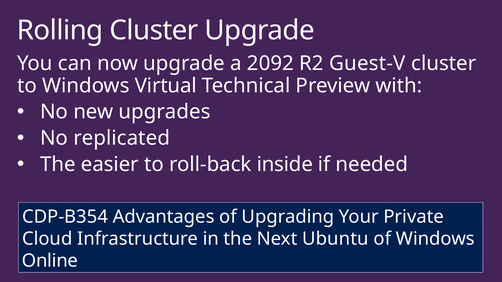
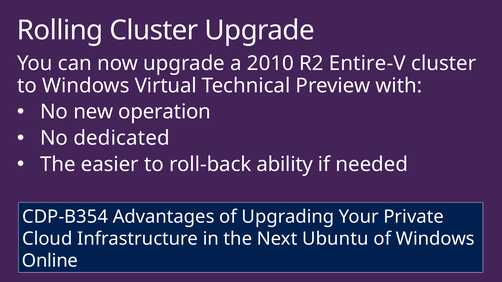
2092: 2092 -> 2010 (270, 64)
Guest-V: Guest-V -> Entire-V (367, 64)
upgrades: upgrades -> operation (165, 112)
replicated: replicated -> dedicated (122, 138)
inside: inside -> ability (285, 164)
